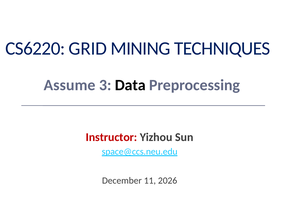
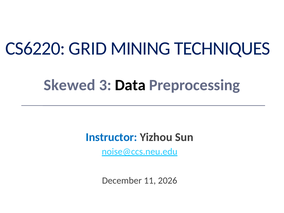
Assume: Assume -> Skewed (70, 85)
Instructor colour: red -> blue (111, 137)
space@ccs.neu.edu: space@ccs.neu.edu -> noise@ccs.neu.edu (140, 152)
